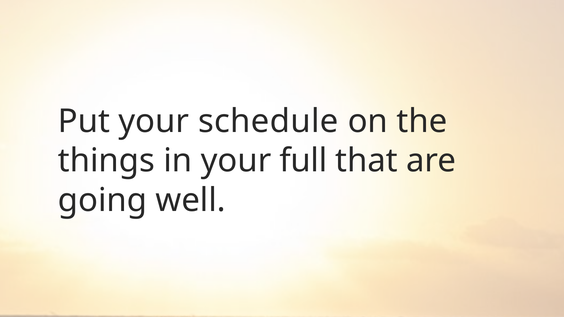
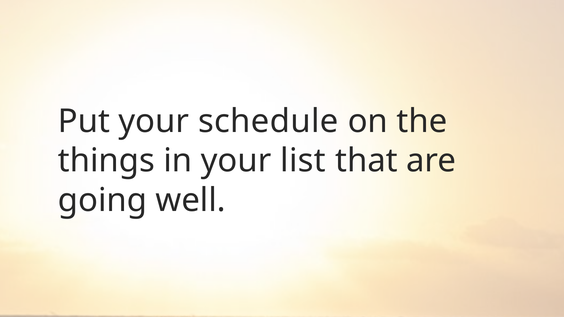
full: full -> list (303, 161)
